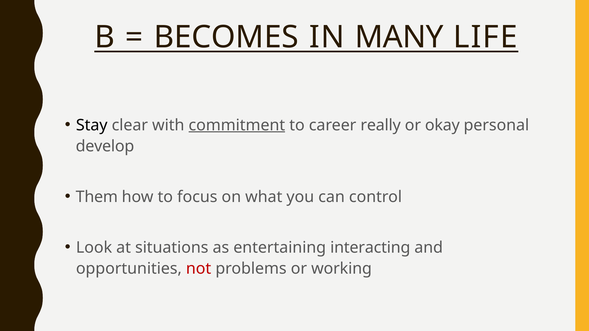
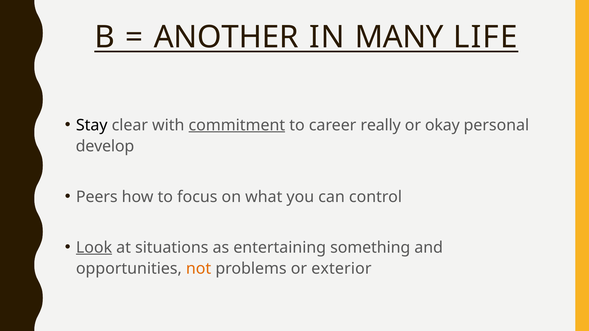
BECOMES: BECOMES -> ANOTHER (226, 37)
Them: Them -> Peers (97, 197)
Look underline: none -> present (94, 248)
interacting: interacting -> something (370, 248)
not colour: red -> orange (199, 269)
working: working -> exterior (341, 269)
